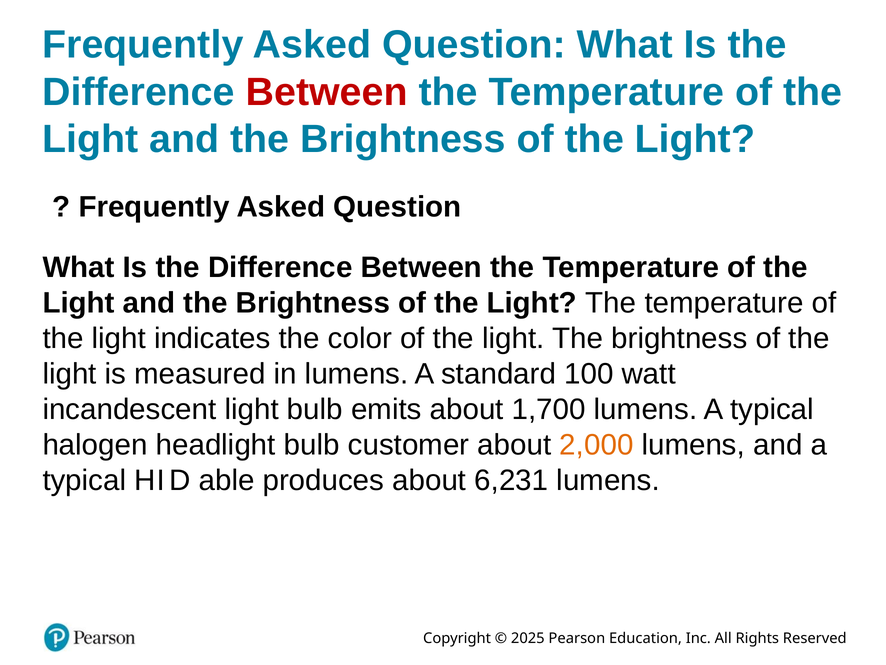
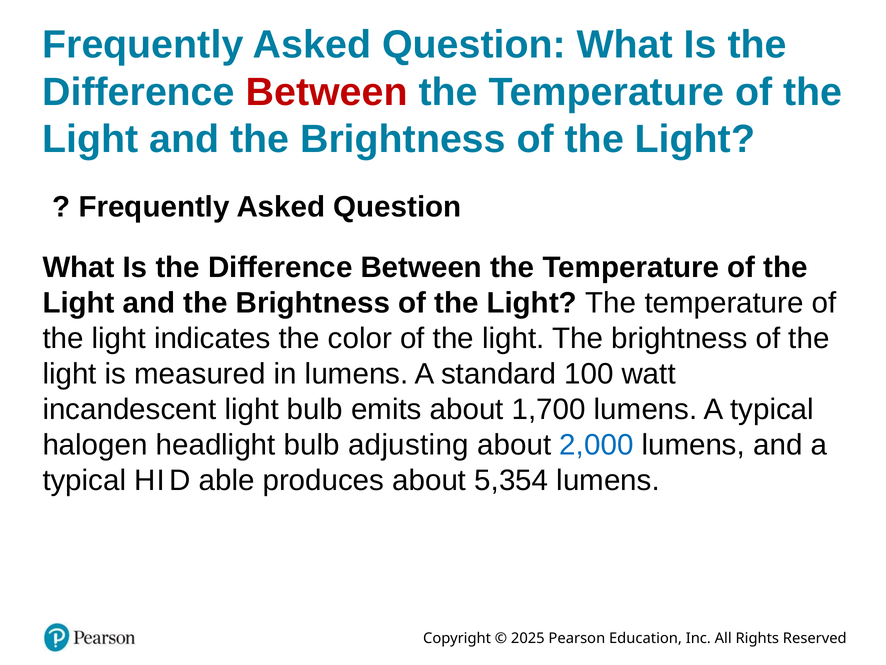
customer: customer -> adjusting (408, 445)
2,000 colour: orange -> blue (596, 445)
6,231: 6,231 -> 5,354 (511, 480)
